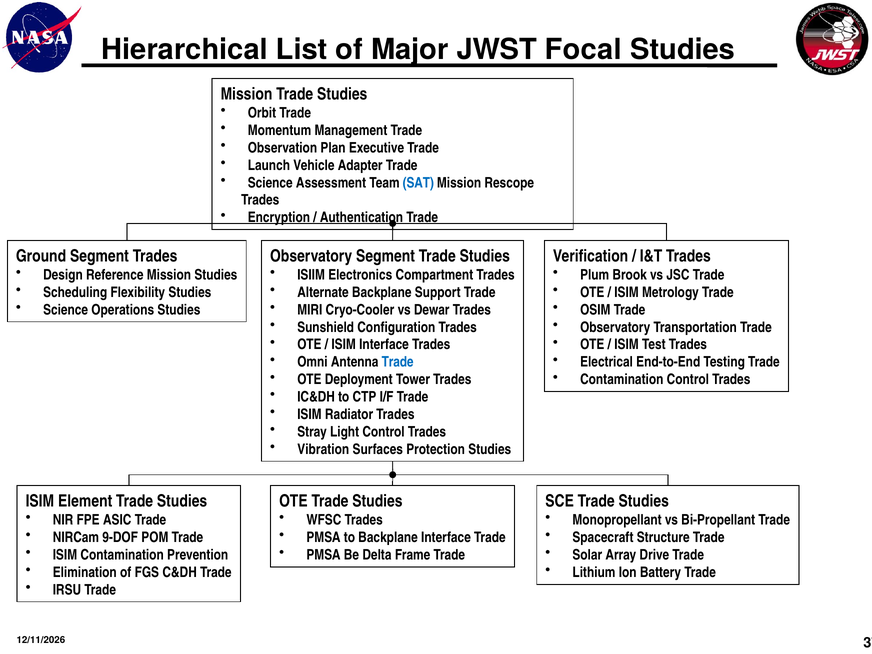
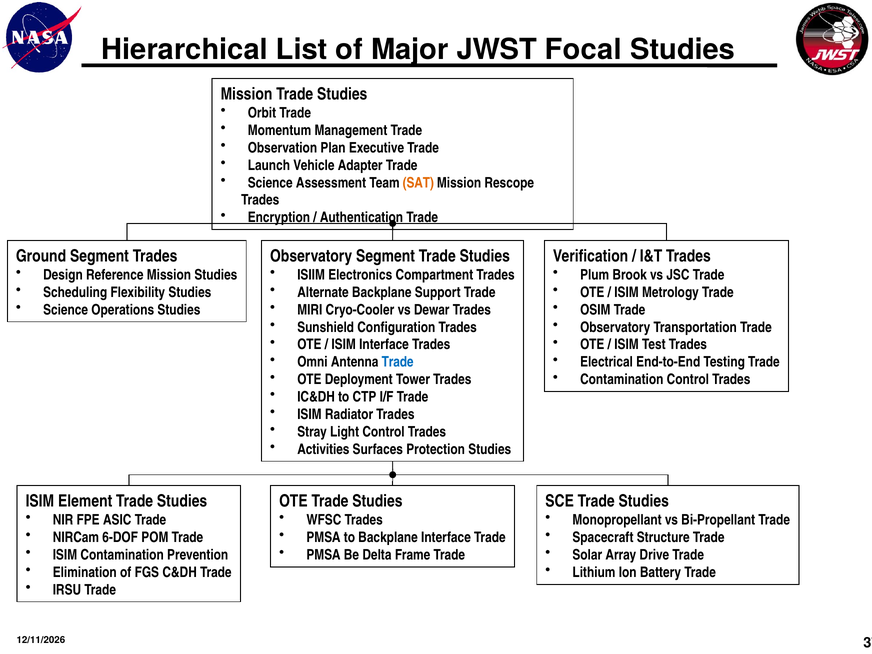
SAT colour: blue -> orange (418, 183)
Vibration: Vibration -> Activities (323, 449)
9-DOF: 9-DOF -> 6-DOF (120, 537)
